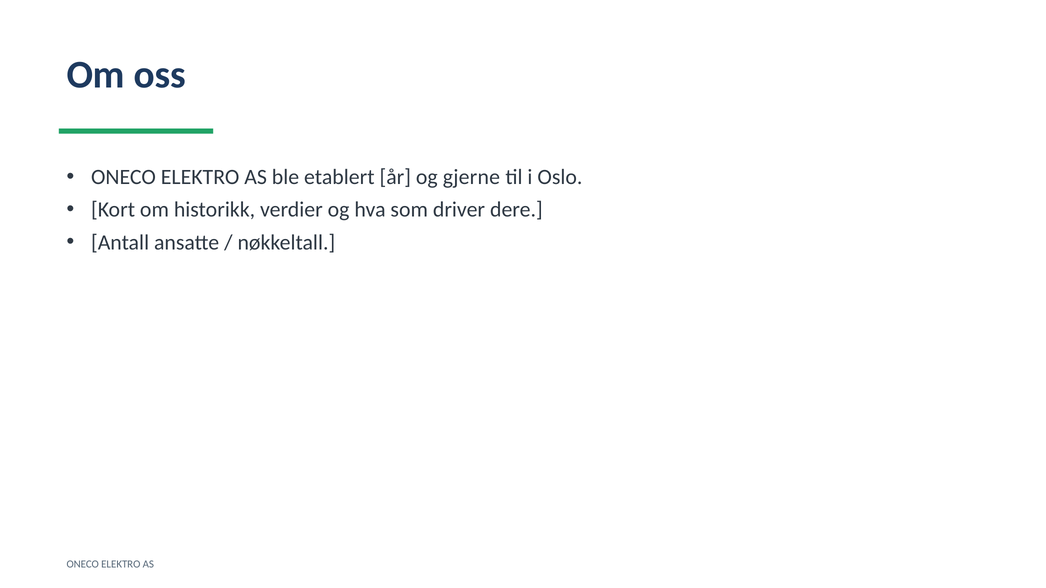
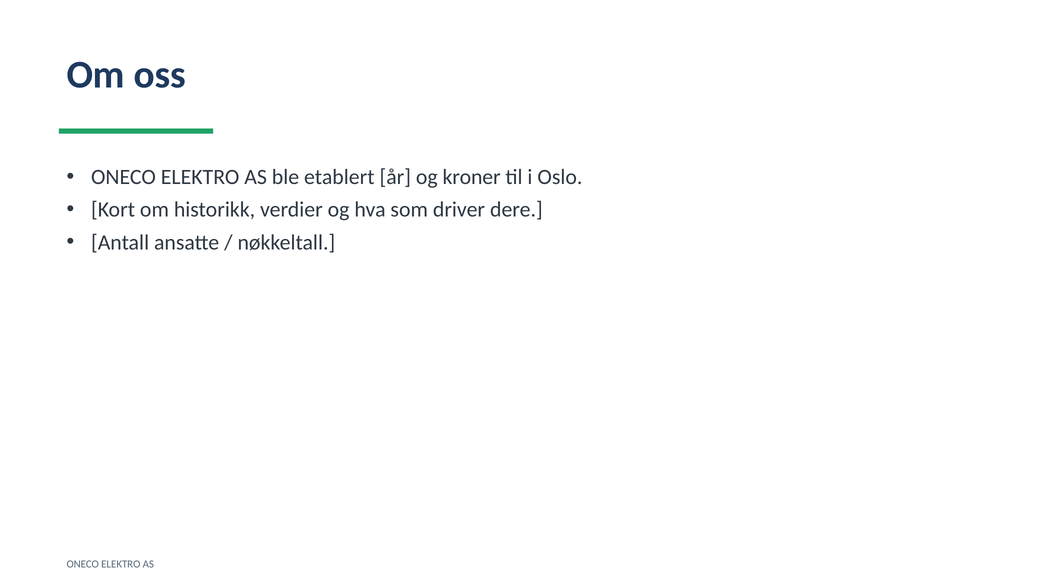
gjerne: gjerne -> kroner (472, 177)
